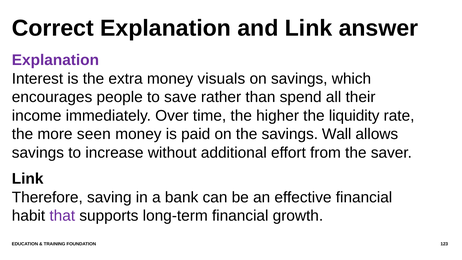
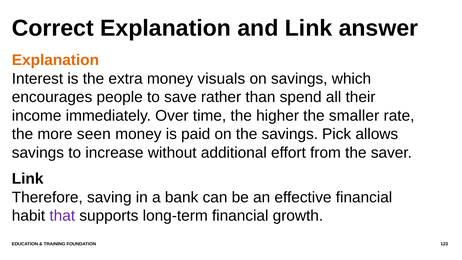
Explanation colour: purple -> orange (55, 60)
liquidity: liquidity -> smaller (354, 116)
Wall: Wall -> Pick (337, 134)
